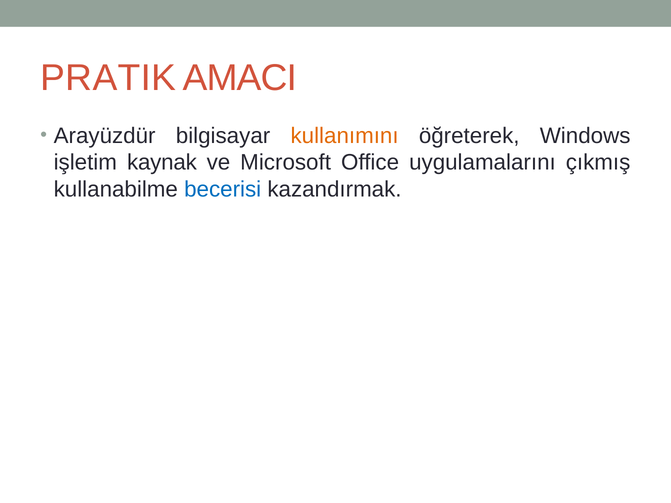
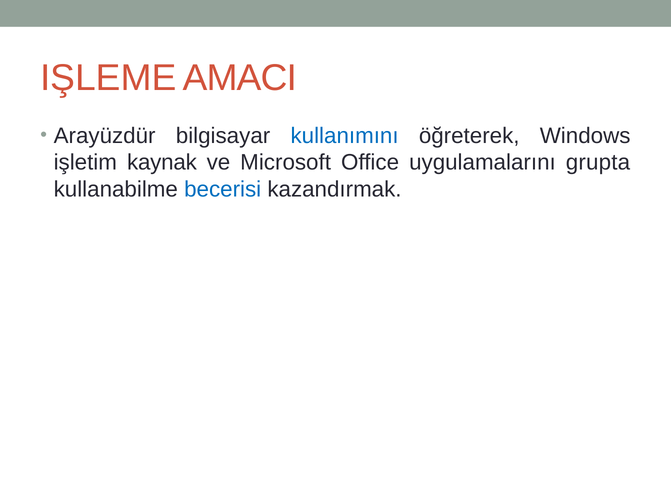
PRATIK: PRATIK -> IŞLEME (108, 78)
kullanımını colour: orange -> blue (345, 136)
çıkmış: çıkmış -> grupta (598, 163)
